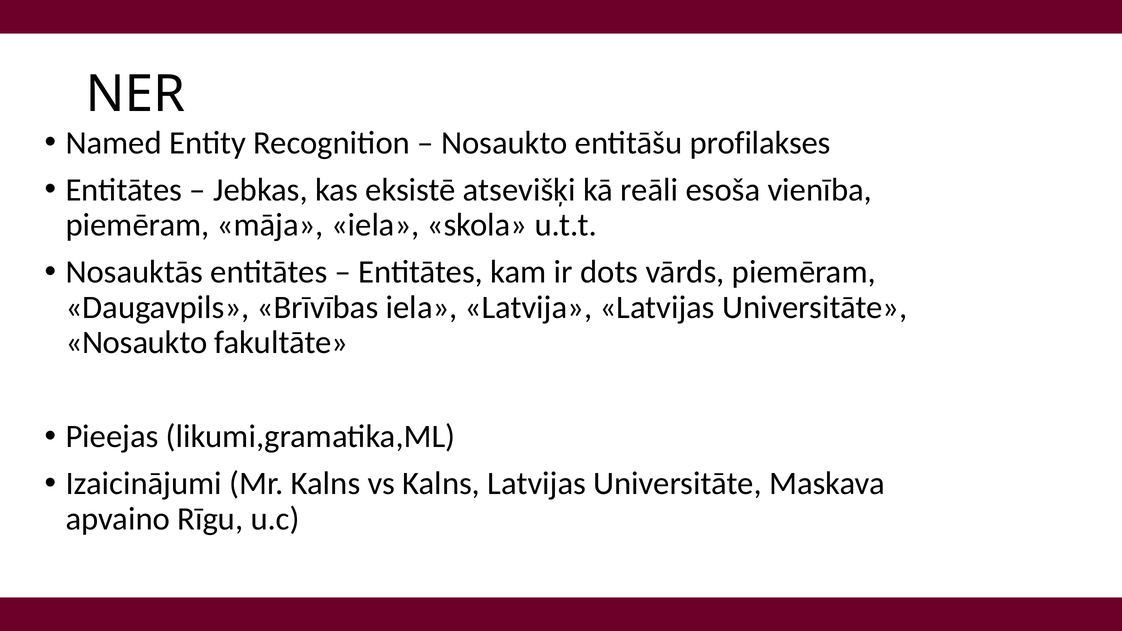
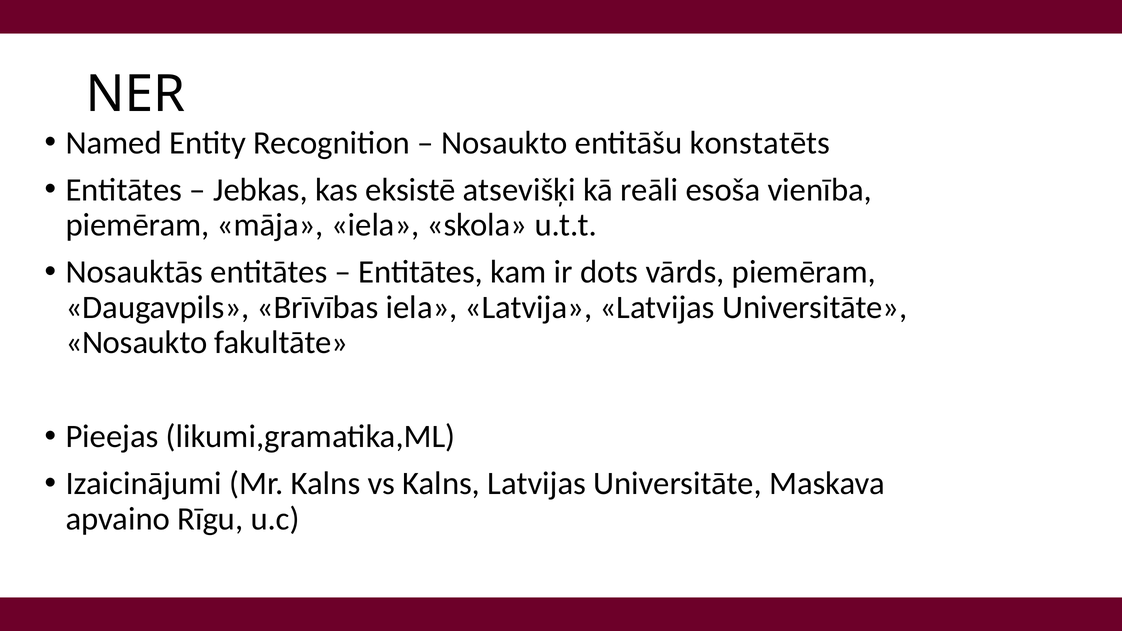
profilakses: profilakses -> konstatēts (760, 143)
